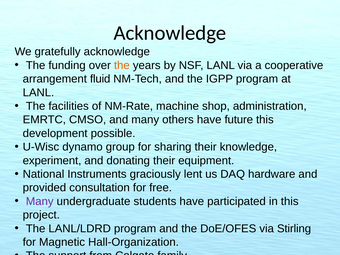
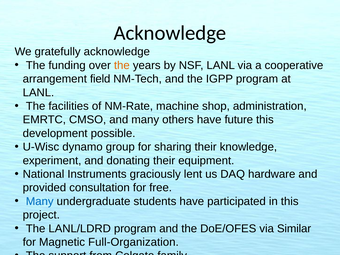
fluid: fluid -> field (100, 79)
Many colour: purple -> blue (40, 201)
Stirling: Stirling -> Similar (294, 229)
Hall-Organization: Hall-Organization -> Full-Organization (133, 242)
